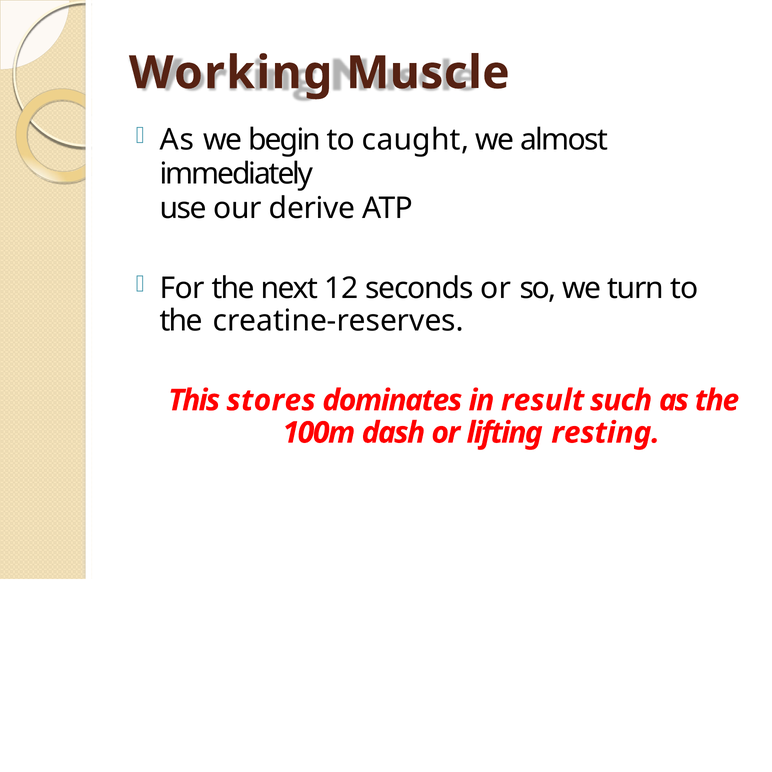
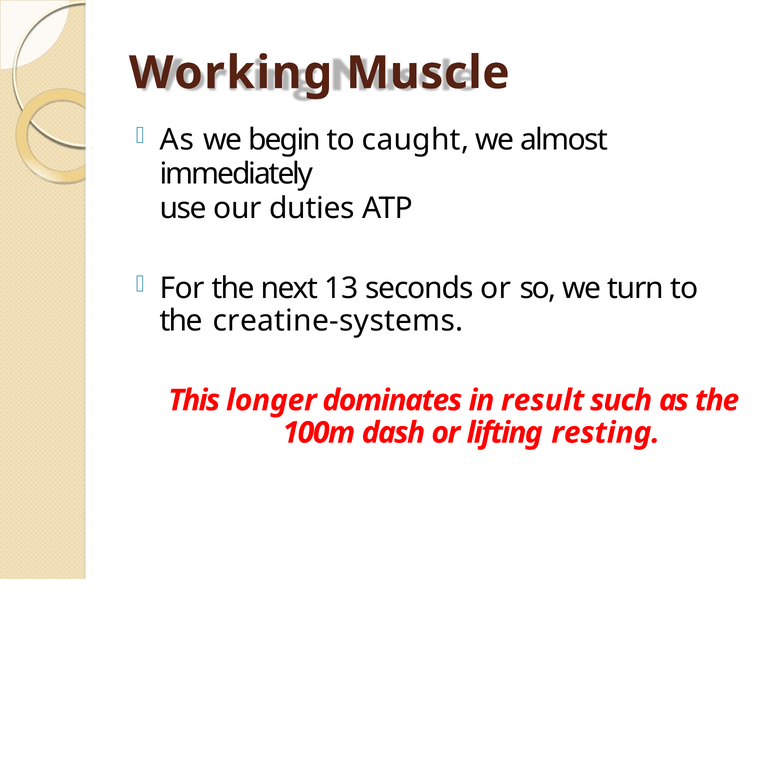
derive: derive -> duties (312, 208)
12: 12 -> 13 (341, 288)
creatine-reserves: creatine-reserves -> creatine-systems (338, 321)
stores: stores -> longer (271, 400)
